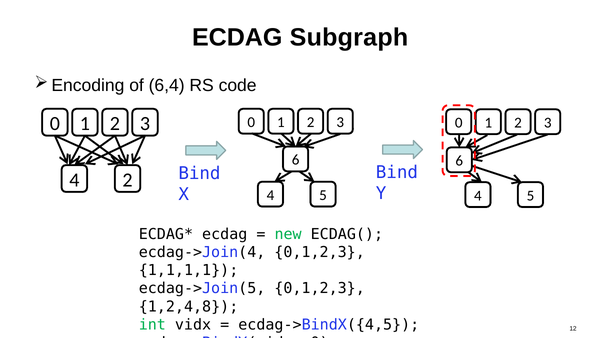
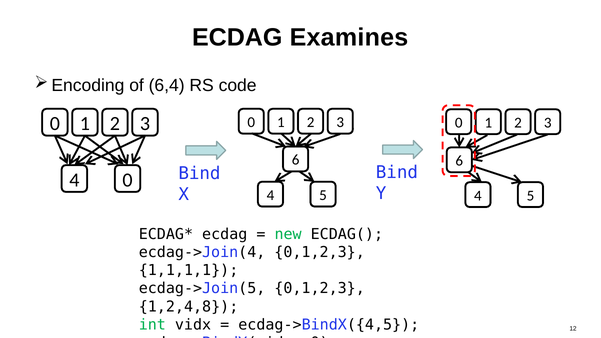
Subgraph: Subgraph -> Examines (349, 37)
4 2: 2 -> 0 (128, 180)
